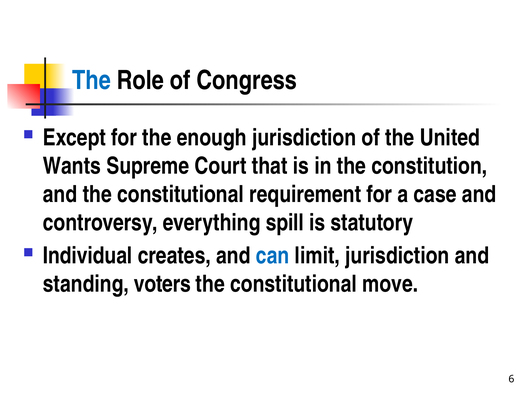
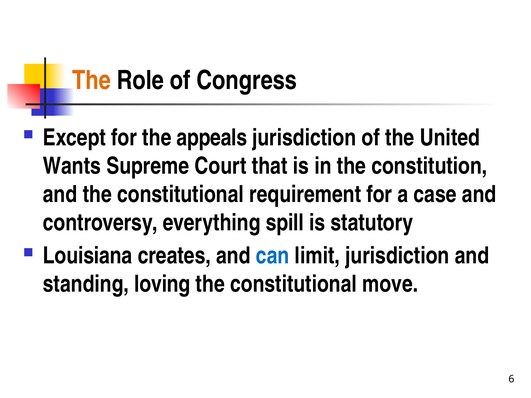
The colour: blue -> orange (91, 81)
enough: enough -> appeals (212, 138)
Individual: Individual -> Louisiana (88, 256)
voters: voters -> loving (162, 284)
